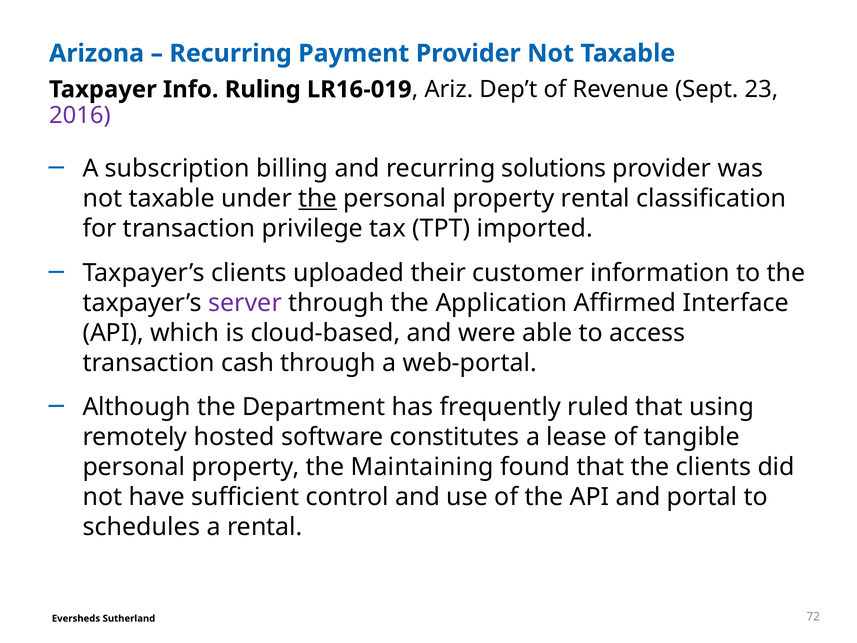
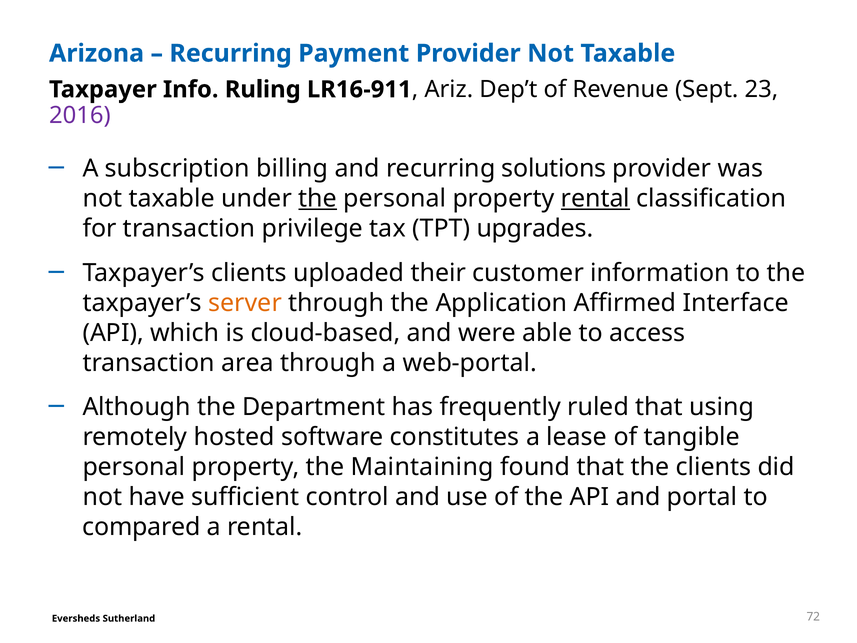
LR16-019: LR16-019 -> LR16-911 (359, 89)
rental underline: none -> present (595, 198)
imported: imported -> upgrades (535, 228)
server colour: purple -> orange (245, 303)
cash: cash -> area (248, 363)
schedules: schedules -> compared (141, 527)
